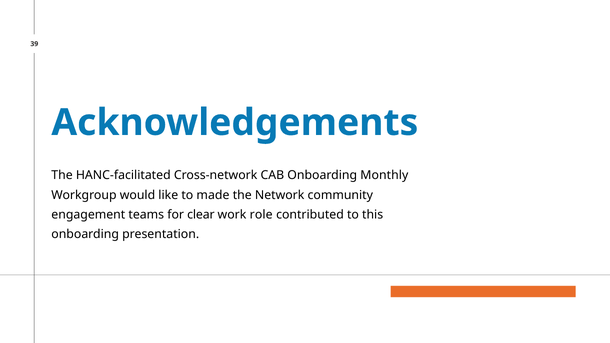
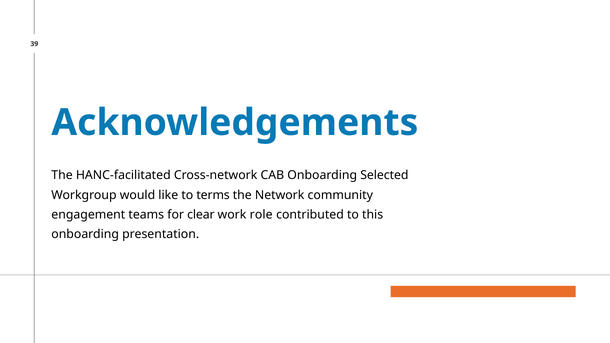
Monthly: Monthly -> Selected (384, 176)
made: made -> terms (213, 195)
